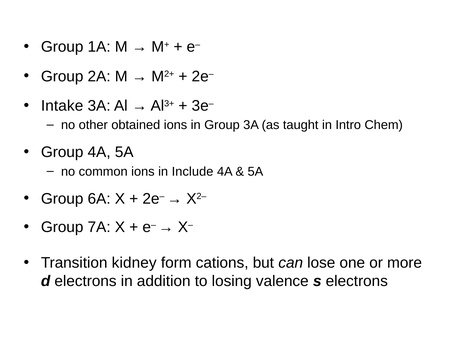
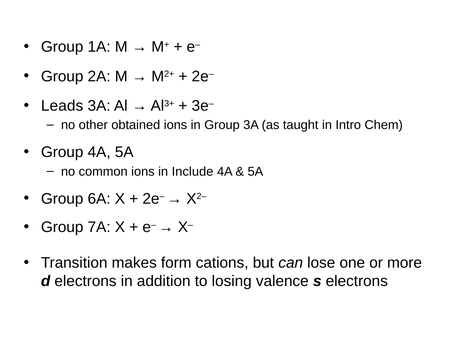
Intake: Intake -> Leads (62, 106)
kidney: kidney -> makes (134, 263)
